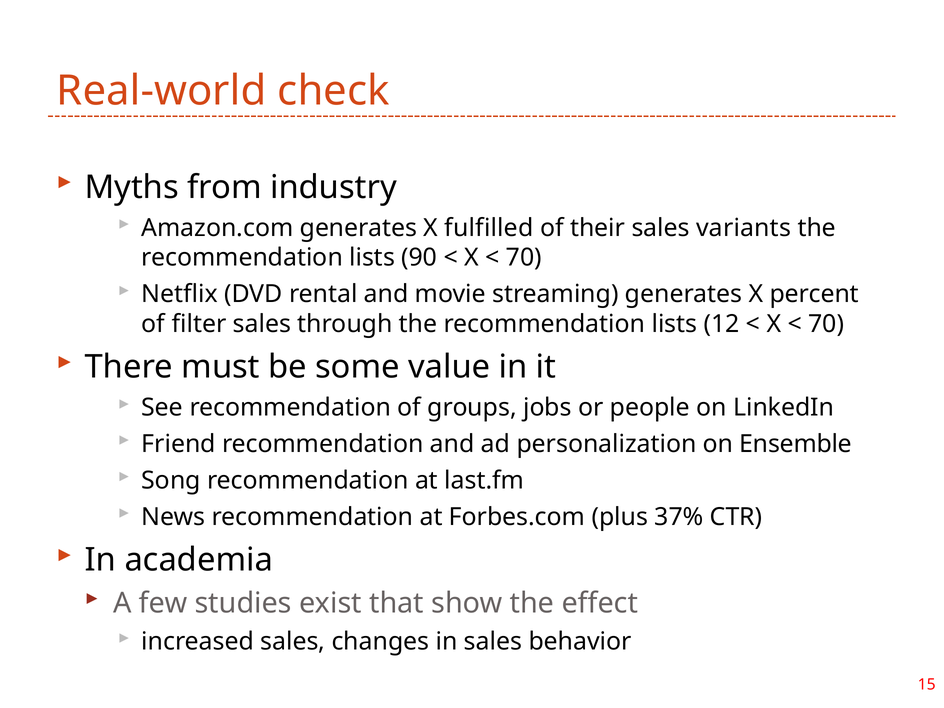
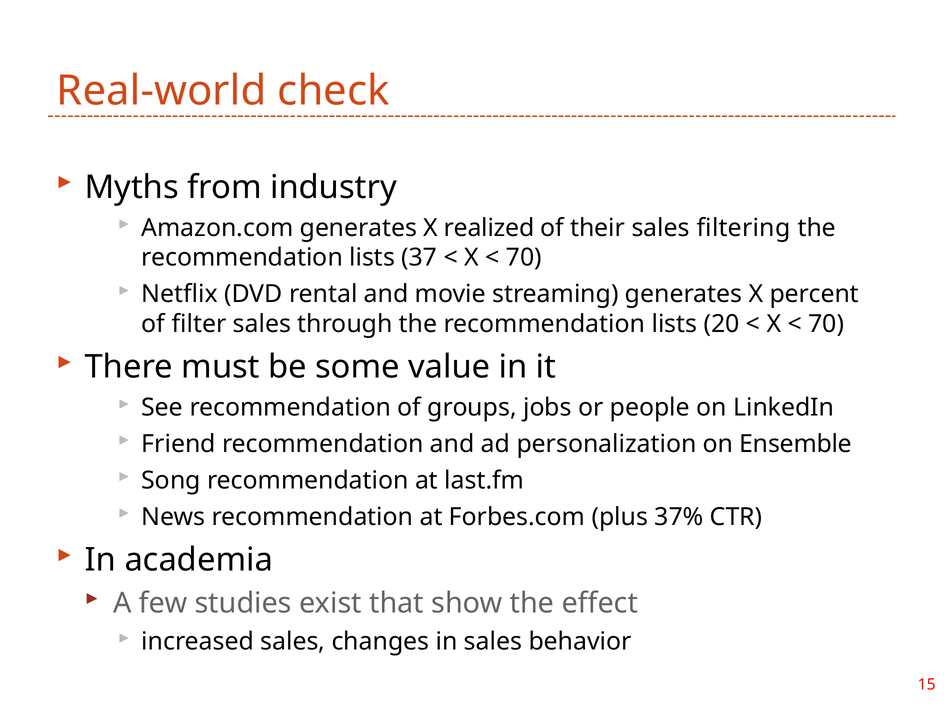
fulfilled: fulfilled -> realized (489, 228)
variants: variants -> filtering (744, 228)
90: 90 -> 37 (419, 258)
12: 12 -> 20 (722, 324)
